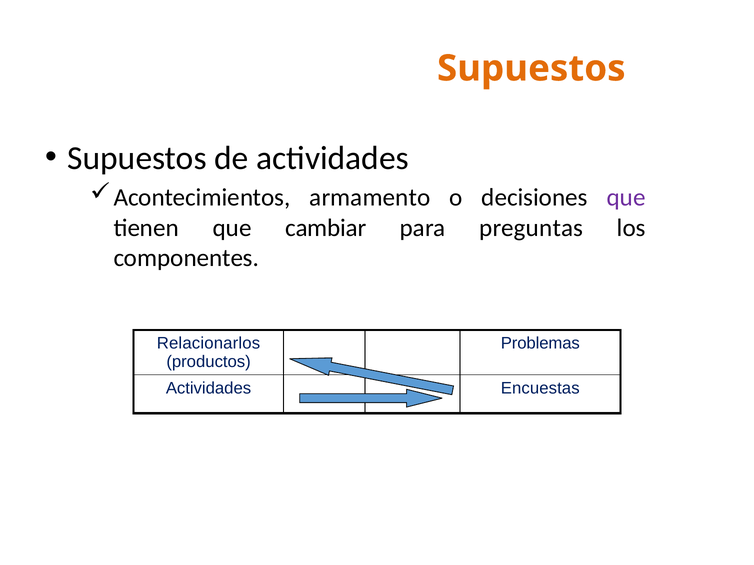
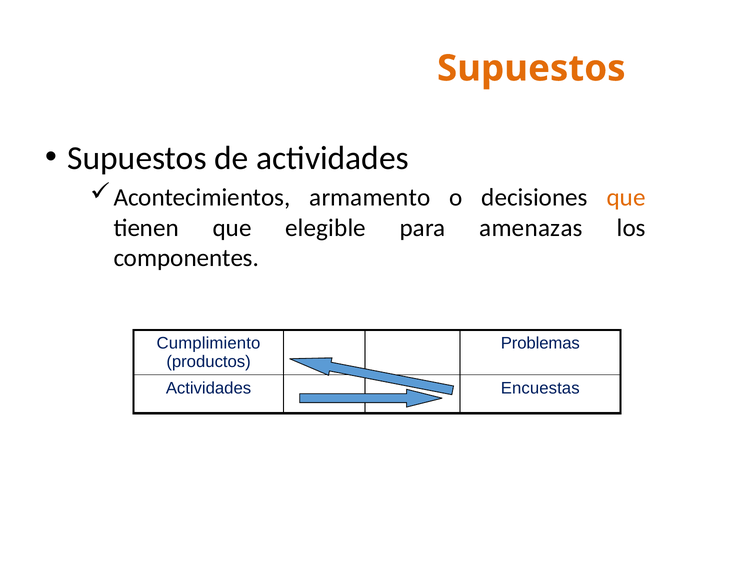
que colour: purple -> orange (626, 198)
cambiar: cambiar -> elegible (326, 228)
preguntas: preguntas -> amenazas (531, 228)
Relacionarlos: Relacionarlos -> Cumplimiento (208, 344)
